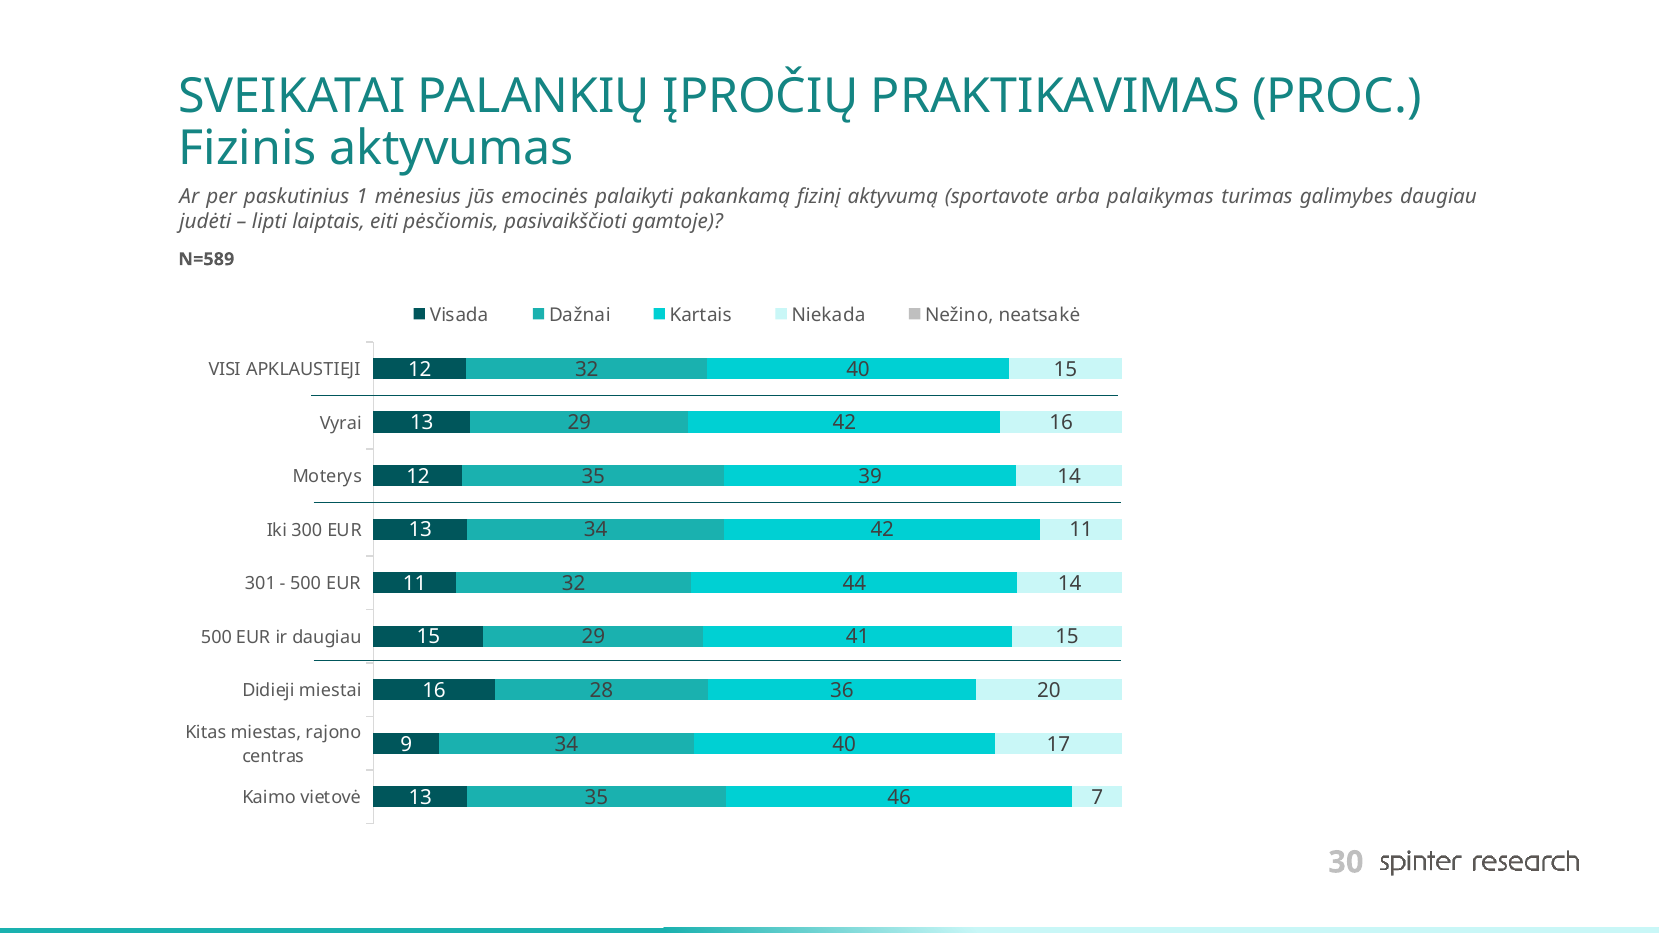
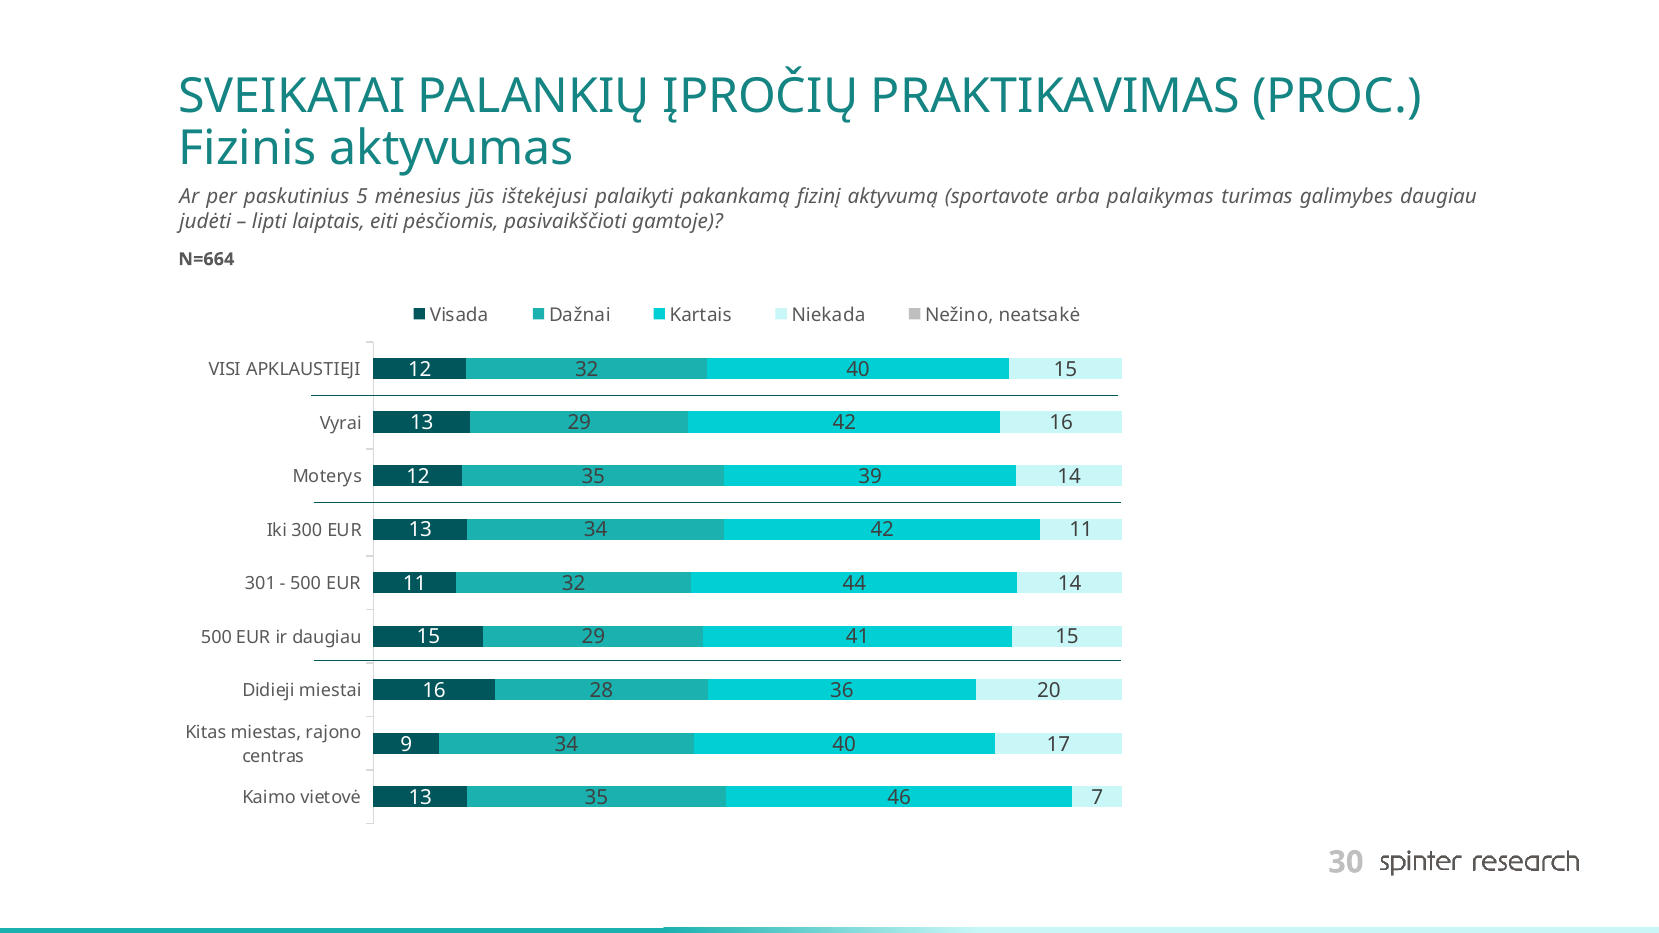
1: 1 -> 5 (362, 196)
emocinės: emocinės -> ištekėjusi (545, 196)
N=589: N=589 -> N=664 (206, 259)
